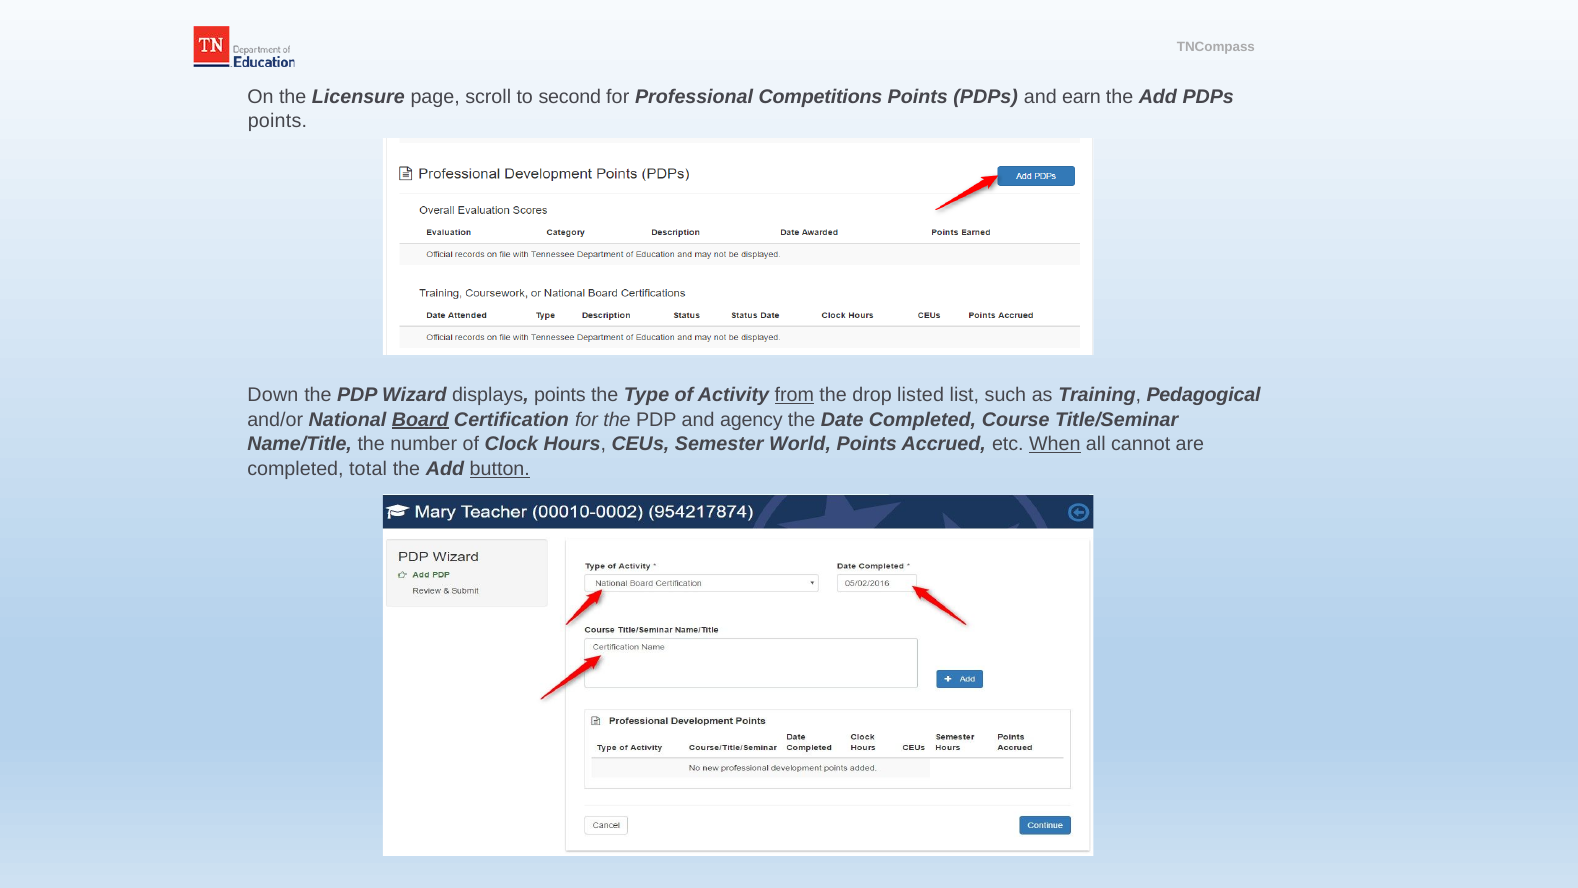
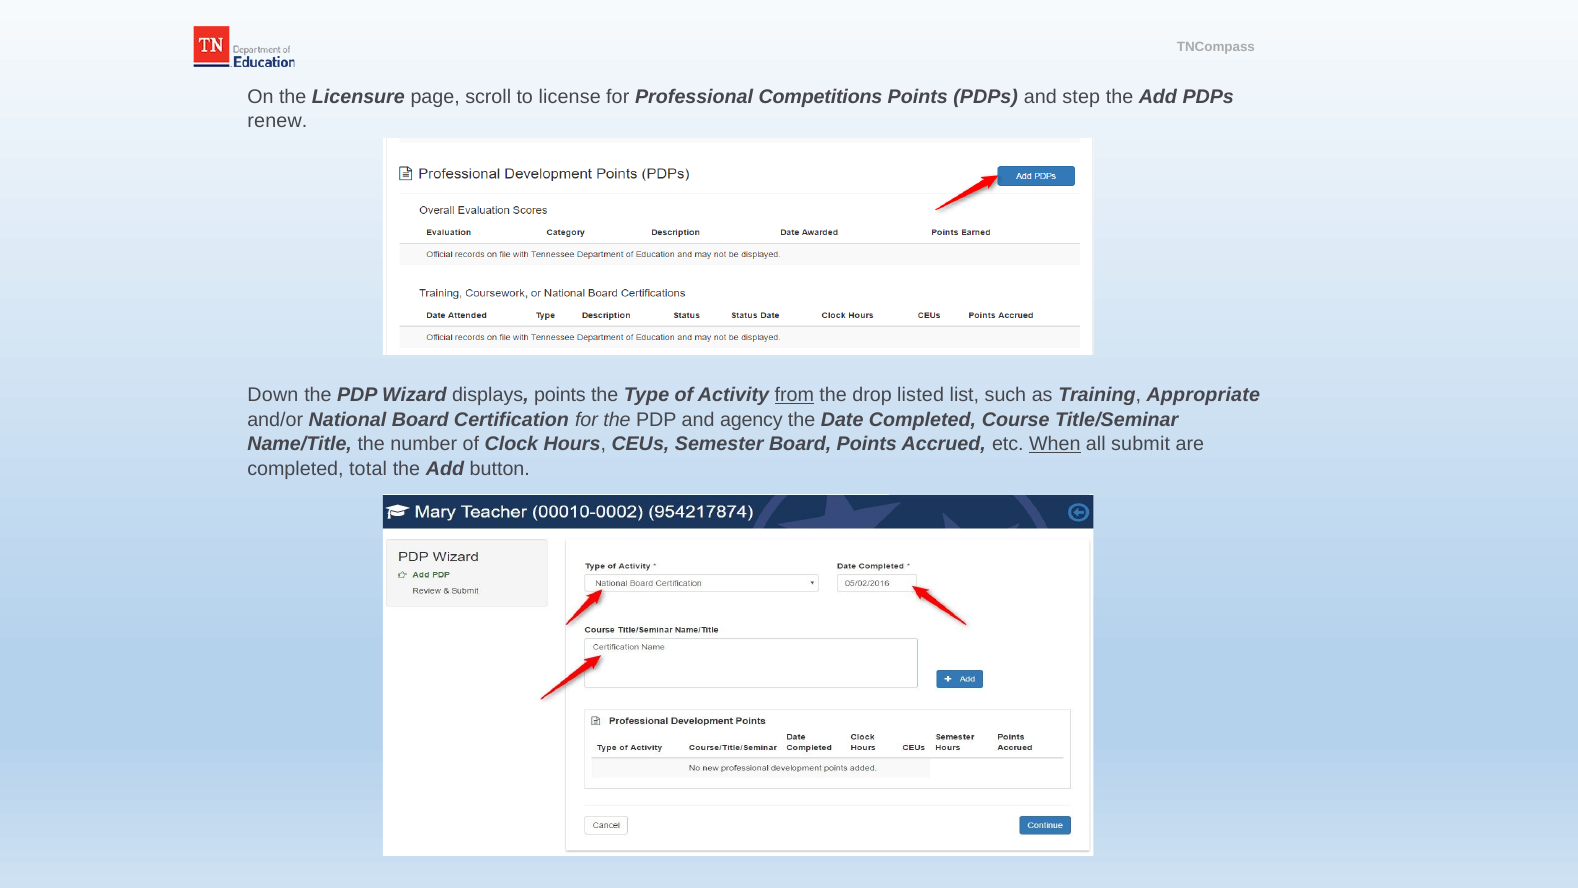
second: second -> license (570, 97)
earn: earn -> step (1081, 97)
points: points -> renew (277, 121)
Pedagogical: Pedagogical -> Appropriate (1203, 395)
Board underline: present -> none (420, 419)
Semester World: World -> Board (800, 444)
cannot: cannot -> submit (1141, 444)
button underline: present -> none (500, 469)
